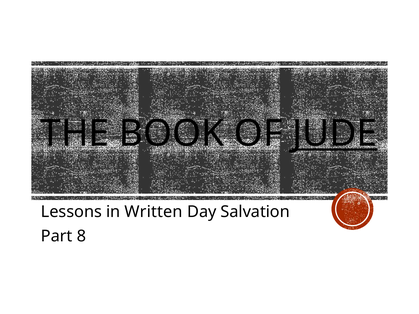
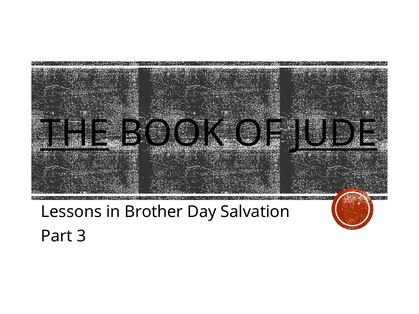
THE underline: none -> present (75, 134)
Written: Written -> Brother (154, 212)
8: 8 -> 3 (81, 236)
